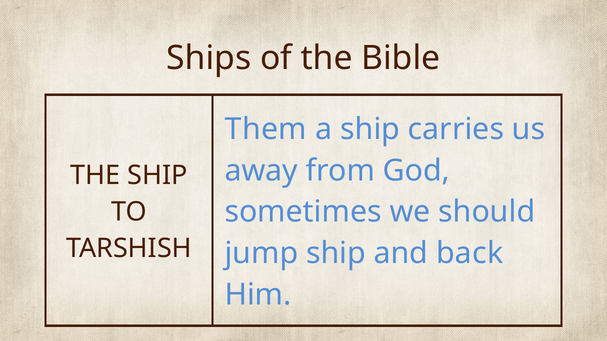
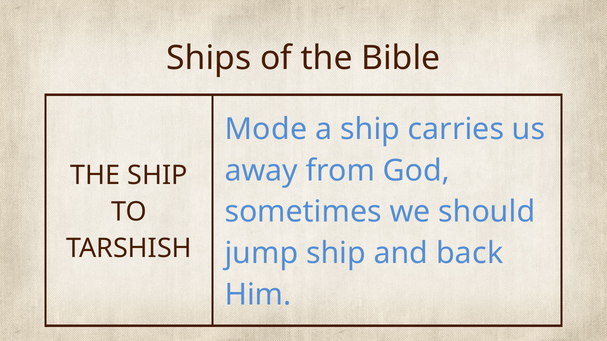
Them: Them -> Mode (266, 129)
